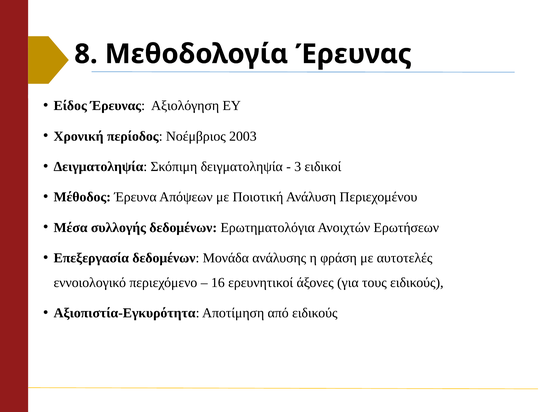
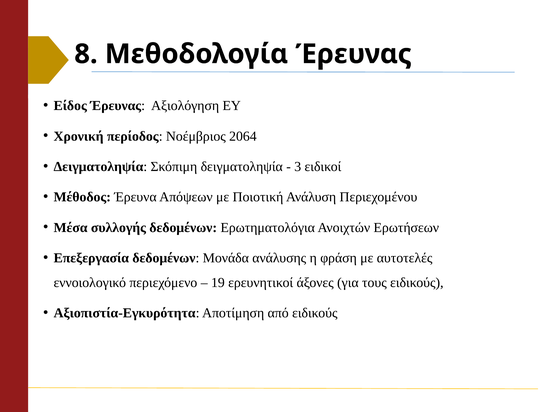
2003: 2003 -> 2064 (243, 136)
16: 16 -> 19 (218, 283)
